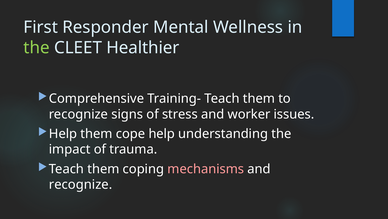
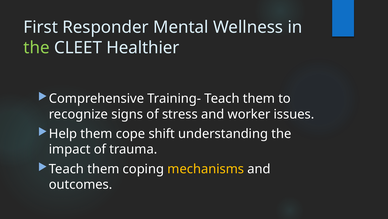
cope help: help -> shift (162, 133)
mechanisms colour: pink -> yellow (206, 169)
recognize: recognize -> outcomes (81, 184)
